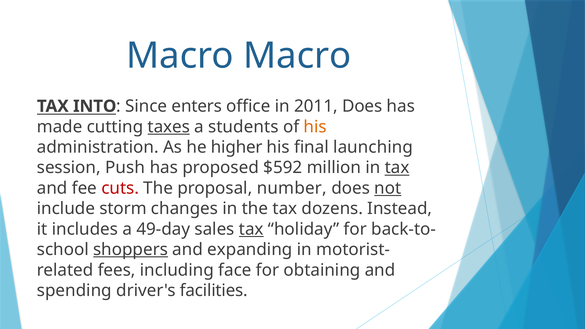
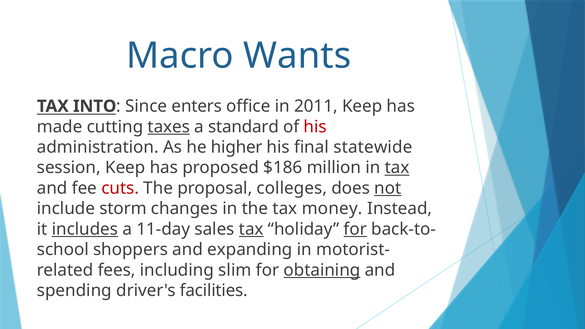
Macro Macro: Macro -> Wants (297, 56)
2011 Does: Does -> Keep (362, 106)
students: students -> standard (243, 127)
his colour: orange -> red (315, 127)
launching: launching -> statewide (373, 147)
session Push: Push -> Keep (125, 168)
$592: $592 -> $186 (283, 168)
number: number -> colleges (292, 188)
dozens: dozens -> money (332, 209)
includes underline: none -> present (85, 229)
49-day: 49-day -> 11-day (163, 229)
for underline: none -> present (355, 229)
shoppers underline: present -> none (131, 250)
face: face -> slim (235, 270)
obtaining underline: none -> present (322, 270)
